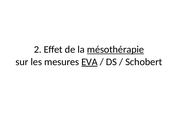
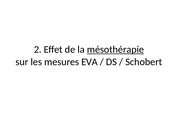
EVA underline: present -> none (89, 62)
